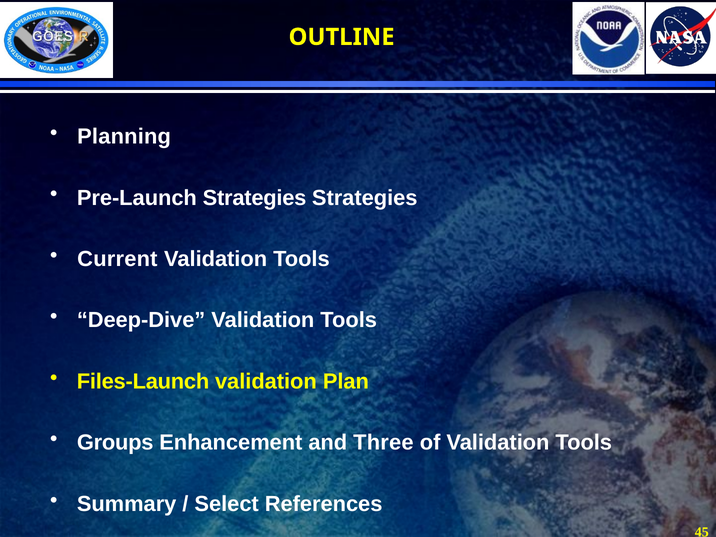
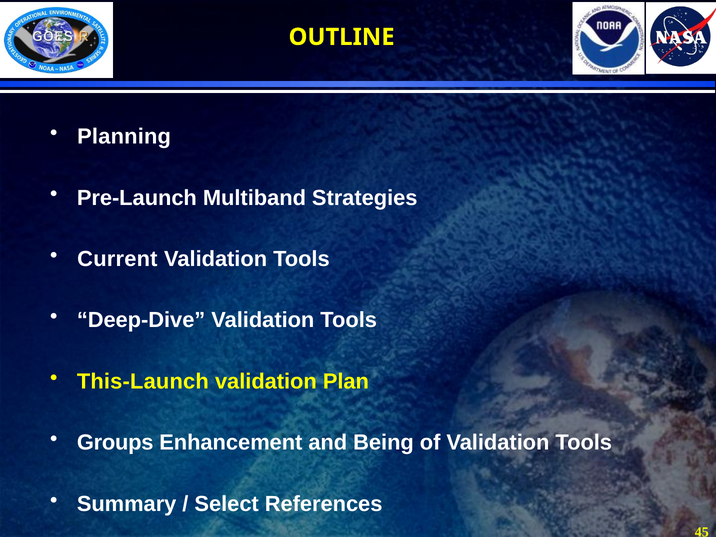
Pre-Launch Strategies: Strategies -> Multiband (254, 198)
Files-Launch: Files-Launch -> This-Launch (143, 381)
Three: Three -> Being (384, 443)
